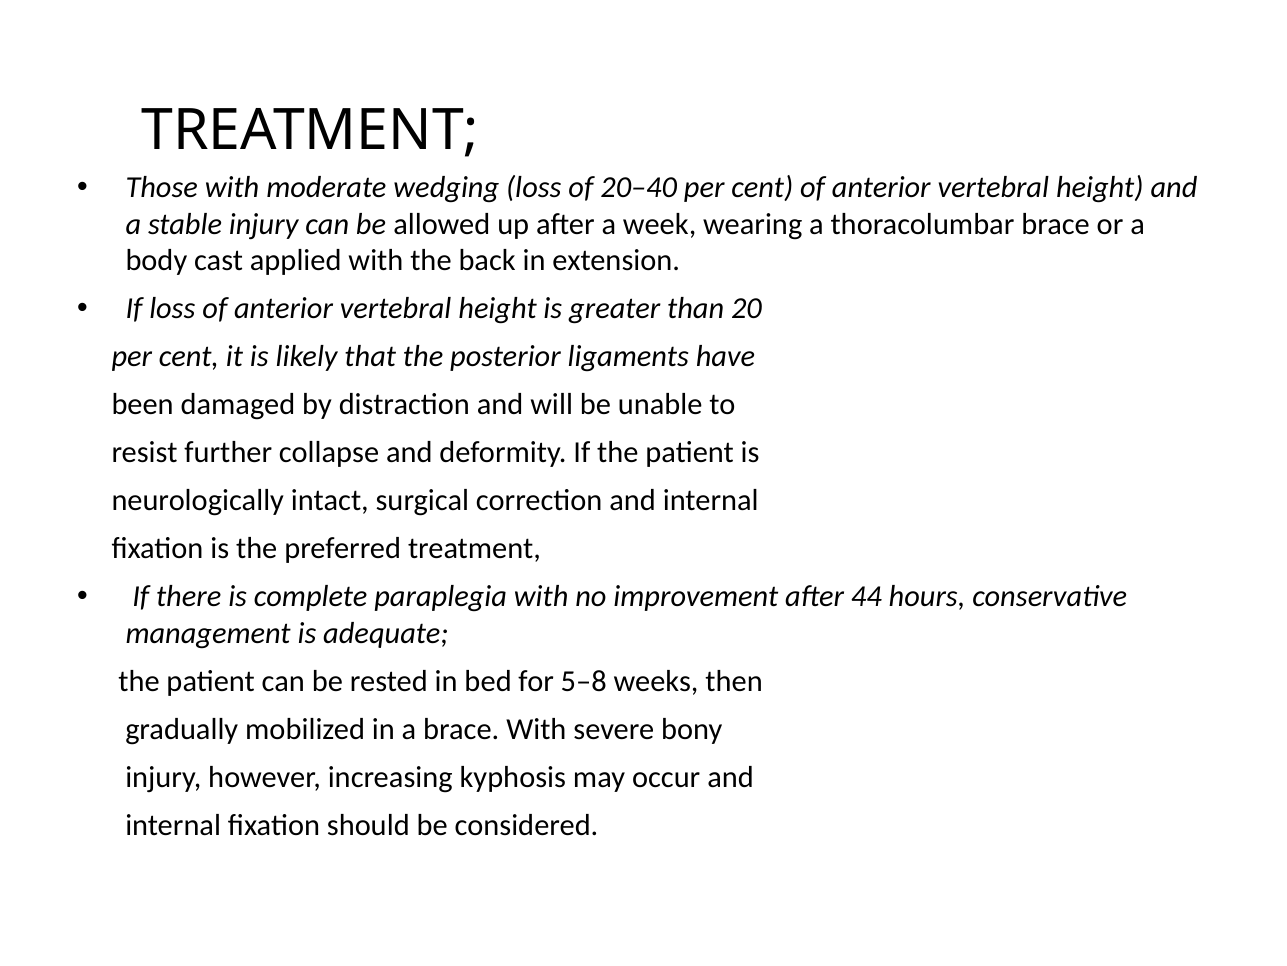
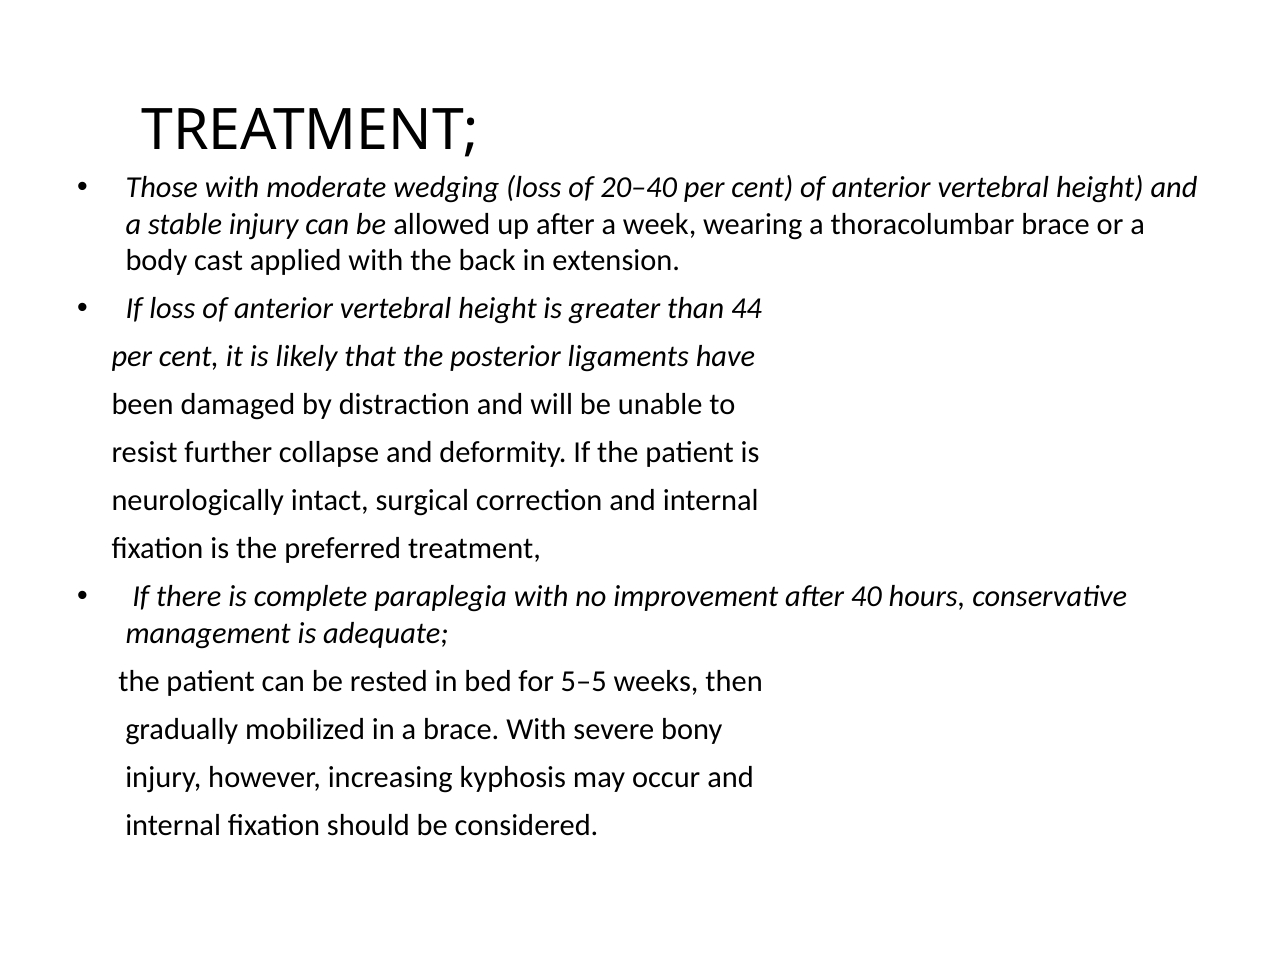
20: 20 -> 44 (746, 309)
44: 44 -> 40 (866, 596)
5–8: 5–8 -> 5–5 (584, 681)
